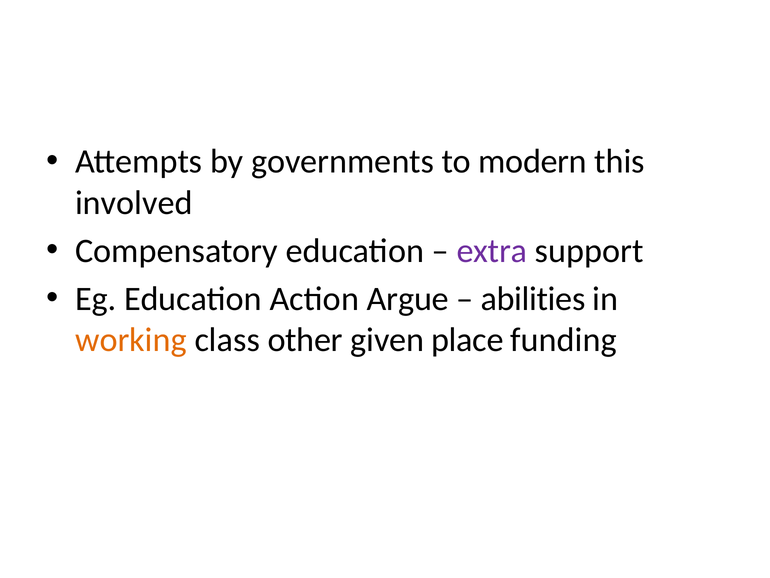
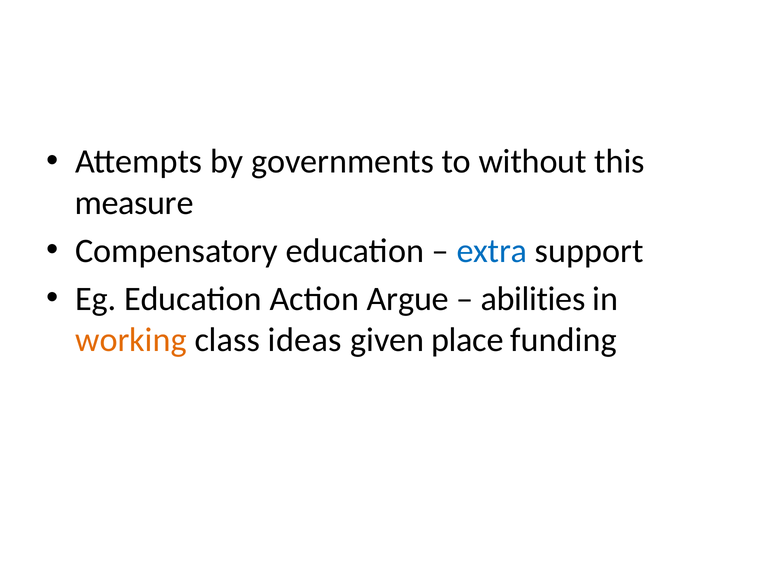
modern: modern -> without (533, 162)
involved: involved -> measure (134, 203)
extra colour: purple -> blue (492, 251)
other: other -> ideas (305, 340)
